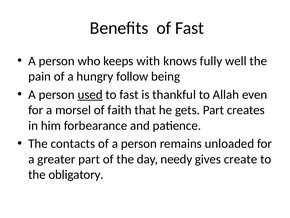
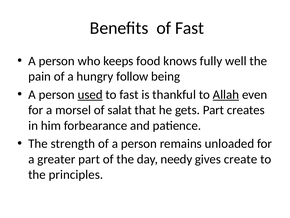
with: with -> food (148, 61)
Allah underline: none -> present (226, 94)
faith: faith -> salat (120, 110)
contacts: contacts -> strength (73, 143)
obligatory: obligatory -> principles (76, 174)
